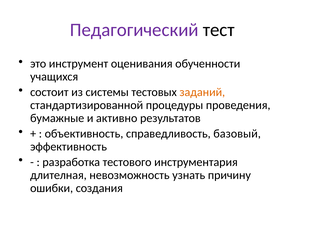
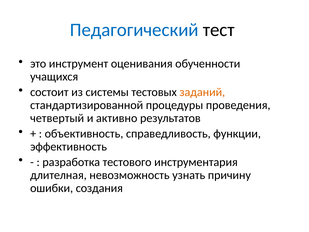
Педагогический colour: purple -> blue (134, 30)
бумажные: бумажные -> четвертый (57, 118)
базовый: базовый -> функции (237, 134)
